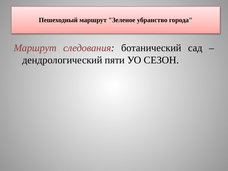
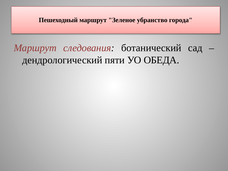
СЕЗОН: СЕЗОН -> ОБЕДА (161, 60)
